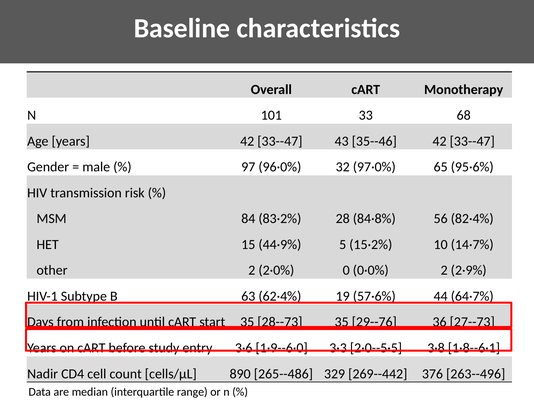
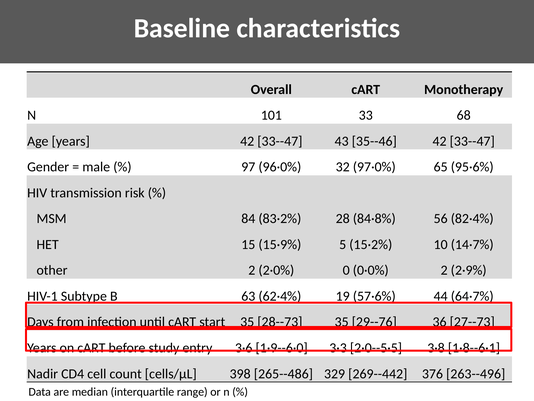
44·9%: 44·9% -> 15·9% (280, 244)
890: 890 -> 398 (240, 373)
